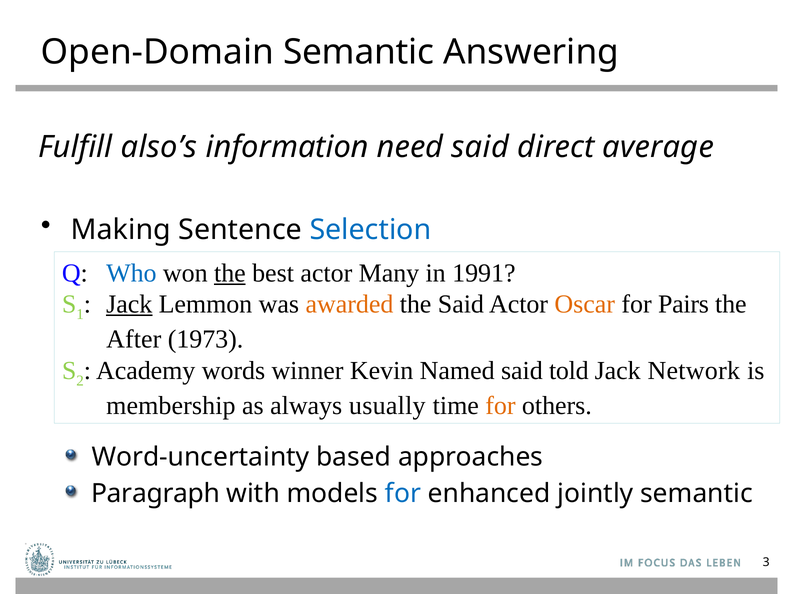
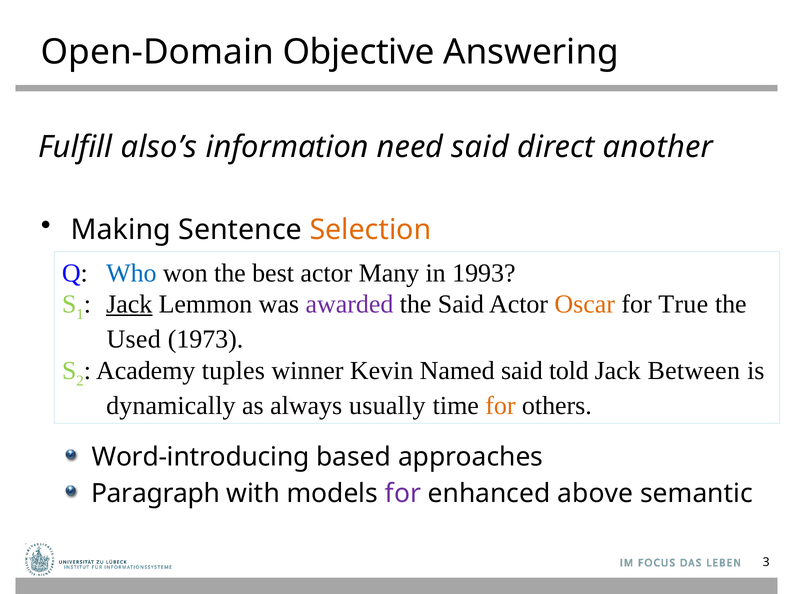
Open-Domain Semantic: Semantic -> Objective (359, 52)
average: average -> another (658, 147)
Selection colour: blue -> orange (371, 230)
the underline: present -> none (230, 273)
1991: 1991 -> 1993 (484, 273)
awarded colour: orange -> purple (349, 304)
Pairs: Pairs -> True (683, 304)
After: After -> Used (134, 340)
words: words -> tuples (233, 371)
Network: Network -> Between (694, 371)
membership: membership -> dynamically (171, 406)
Word-uncertainty: Word-uncertainty -> Word-introducing (201, 457)
for colour: blue -> purple (403, 494)
jointly: jointly -> above (595, 494)
